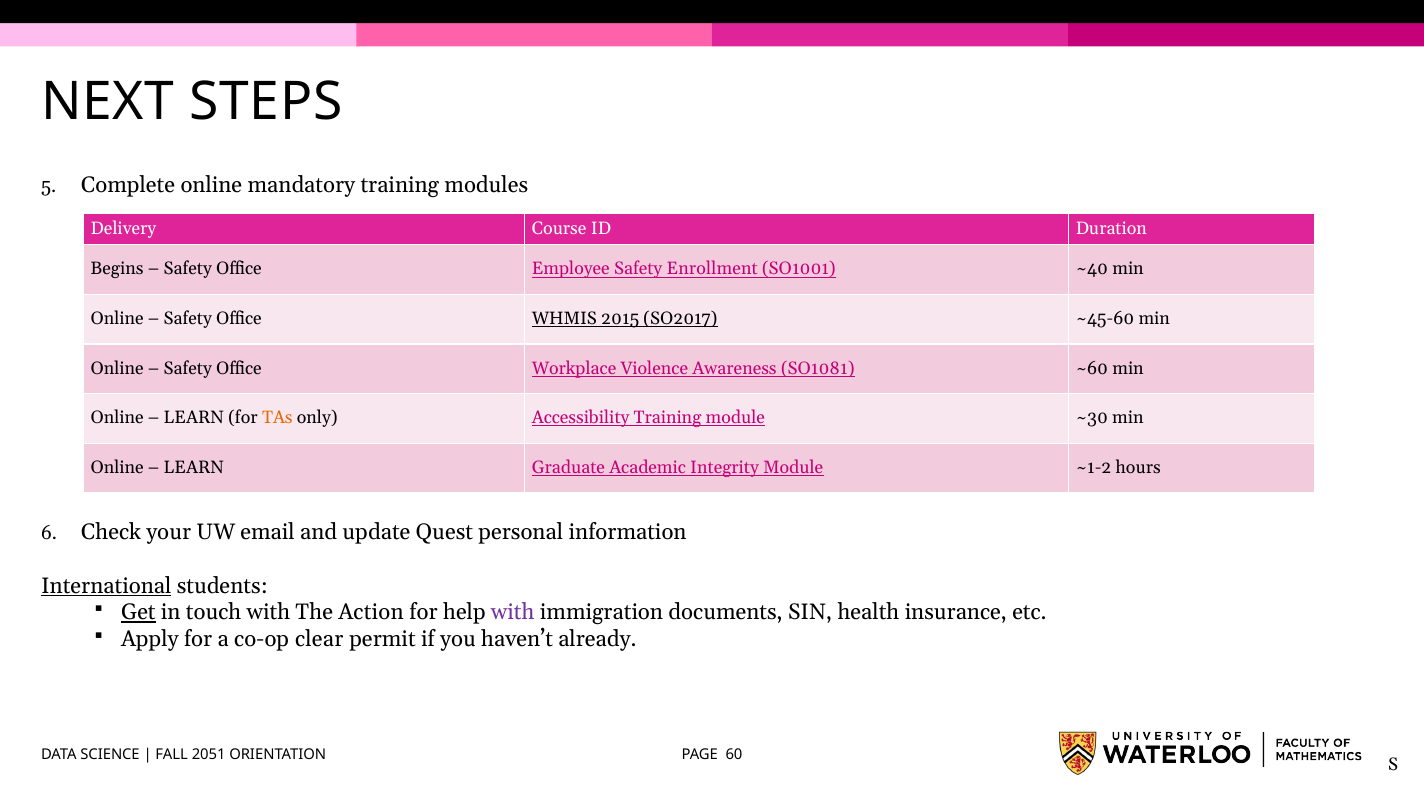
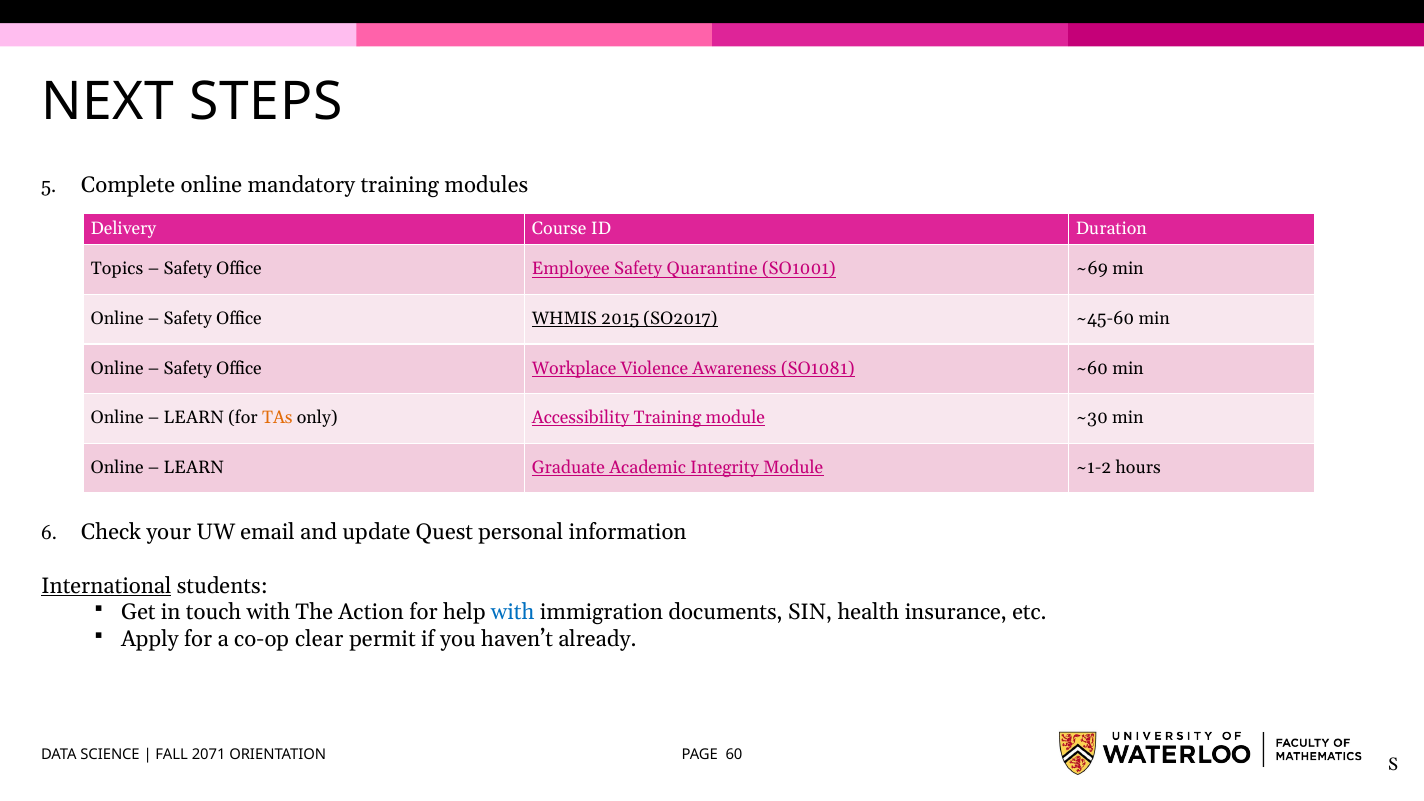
Begins: Begins -> Topics (117, 269)
Enrollment: Enrollment -> Quarantine (712, 269)
~40: ~40 -> ~69 (1092, 269)
Get underline: present -> none (138, 612)
with colour: purple -> blue (513, 612)
2051: 2051 -> 2071 (209, 754)
